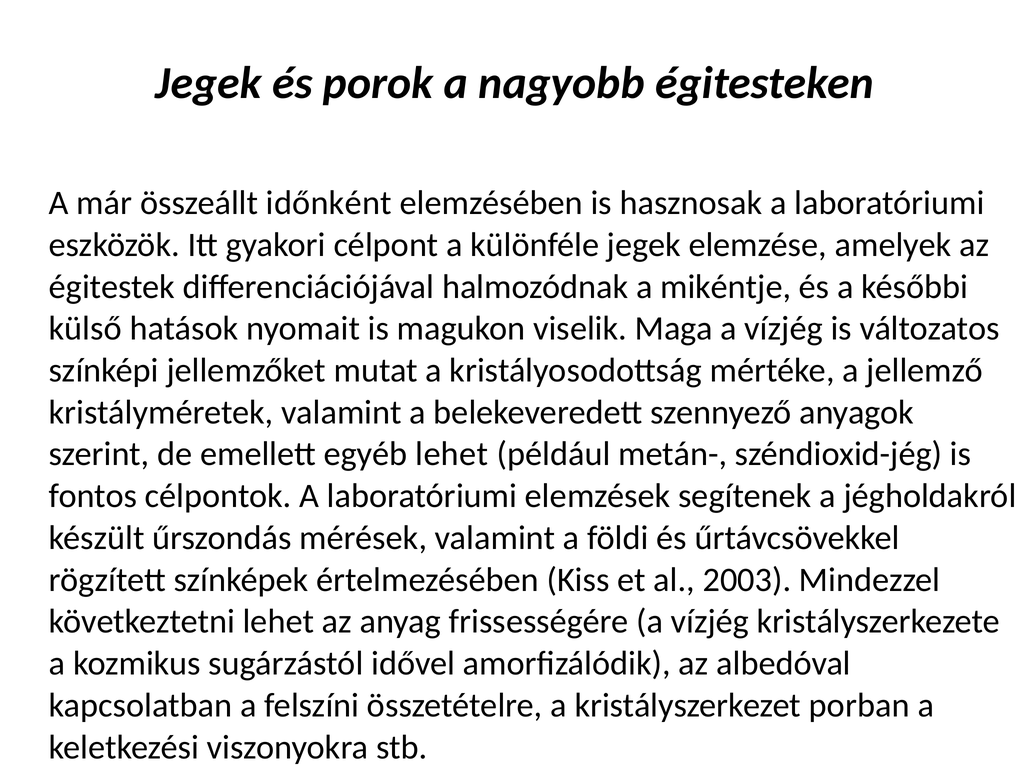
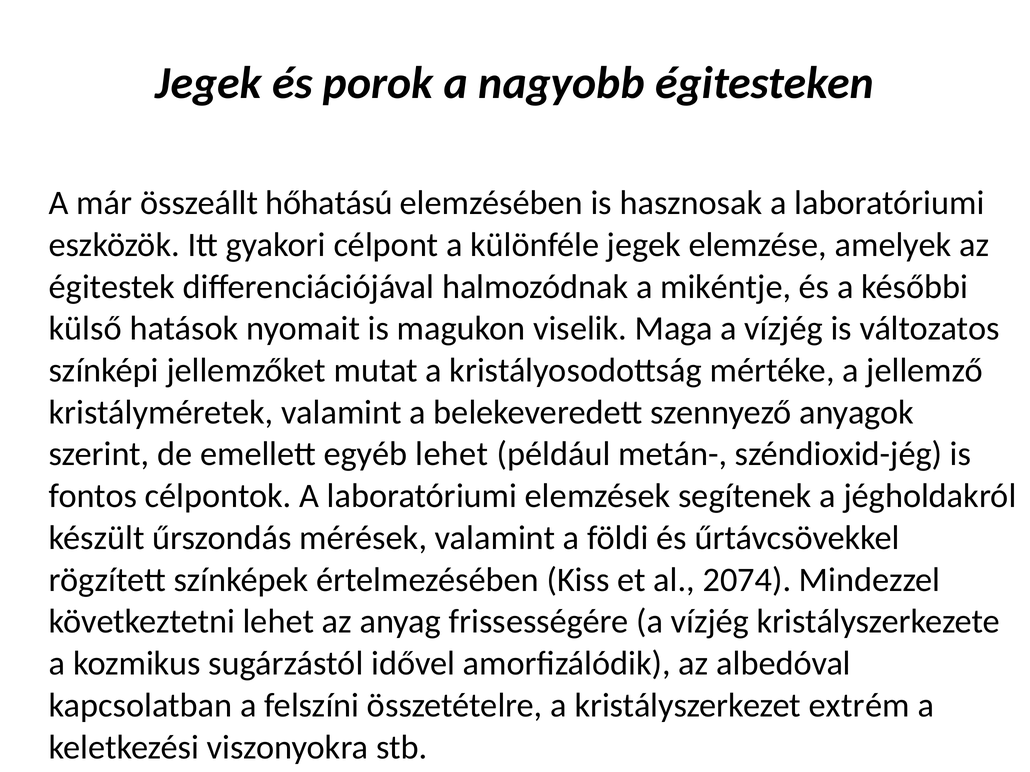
időnként: időnként -> hőhatású (329, 203)
2003: 2003 -> 2074 (747, 580)
porban: porban -> extrém (859, 706)
